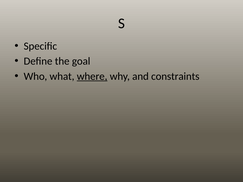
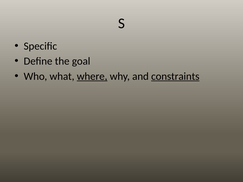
constraints underline: none -> present (175, 76)
